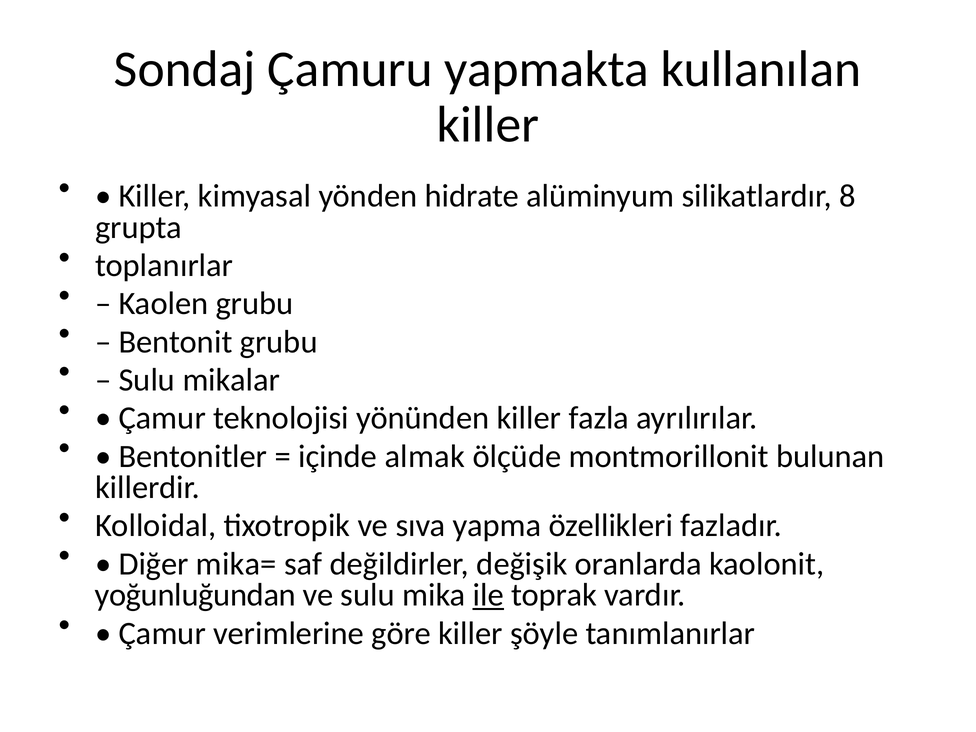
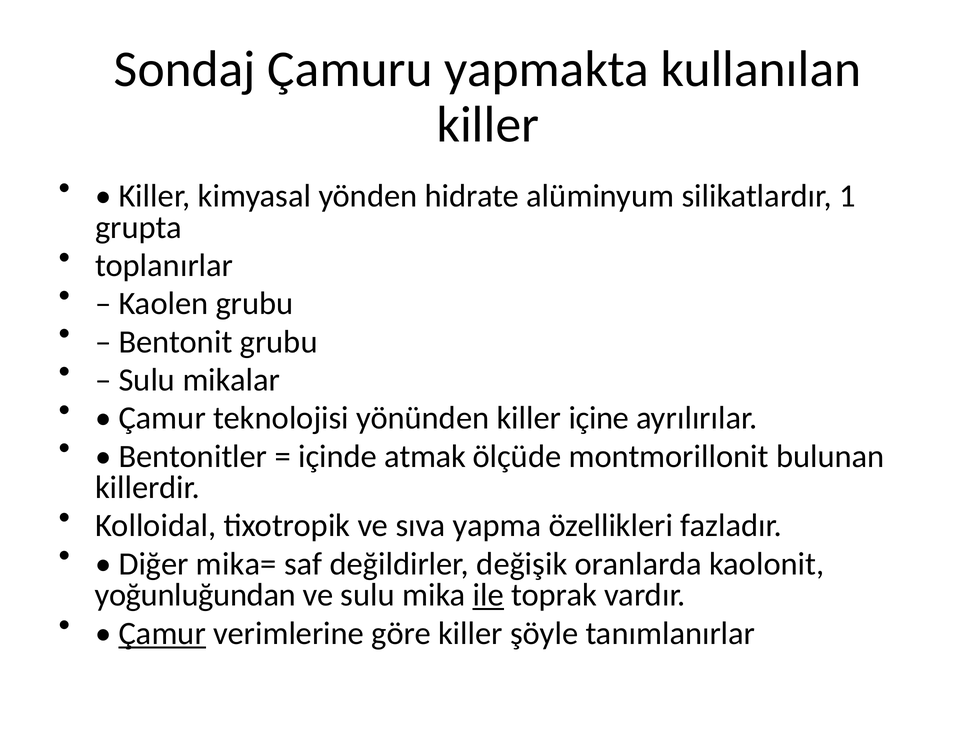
8: 8 -> 1 (848, 196)
fazla: fazla -> içine (599, 418)
almak: almak -> atmak (425, 456)
Çamur underline: none -> present (162, 633)
